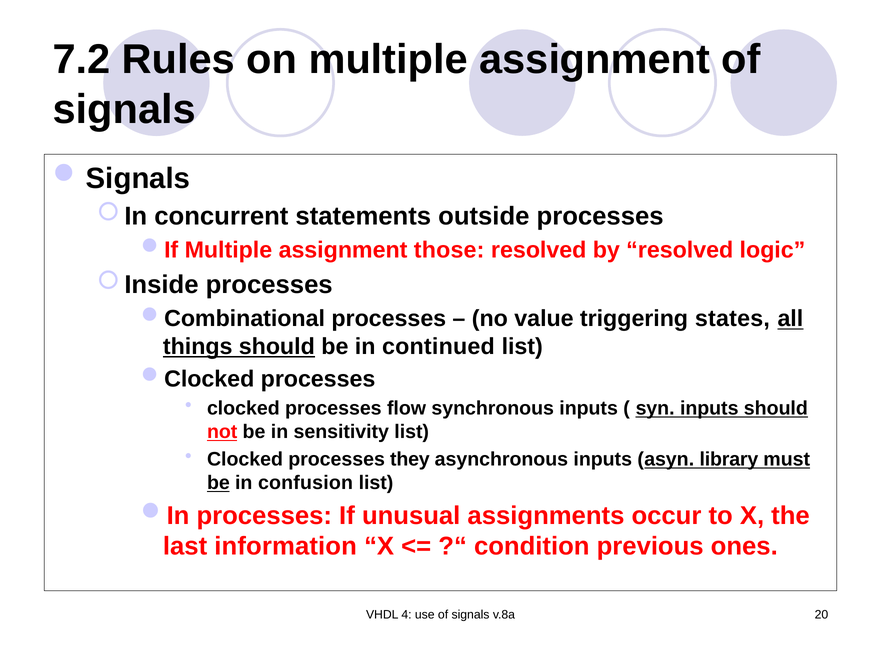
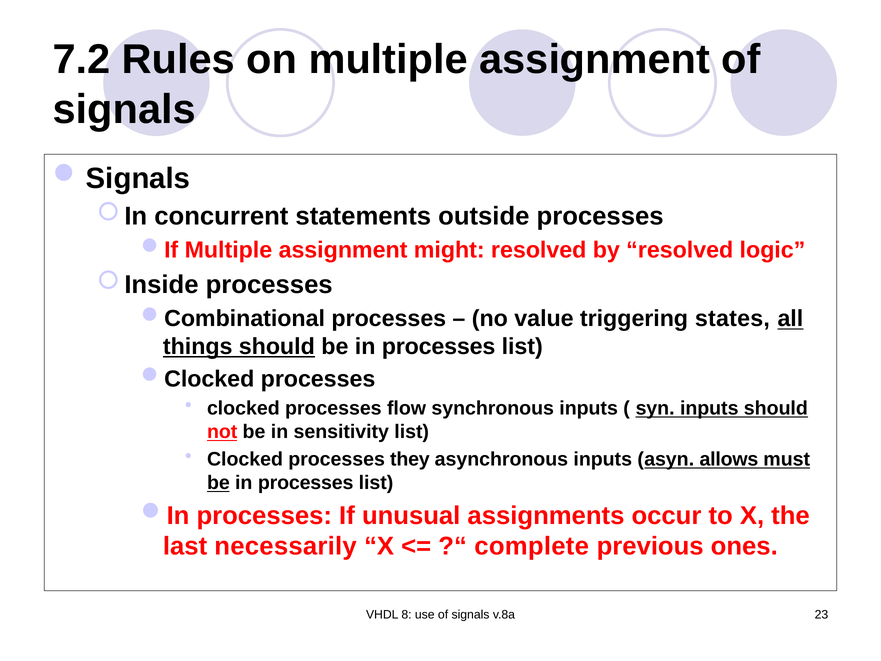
those: those -> might (449, 250)
should be in continued: continued -> processes (439, 346)
library: library -> allows (729, 459)
confusion: confusion -> processes (306, 483)
information: information -> necessarily (286, 546)
condition: condition -> complete (532, 546)
4: 4 -> 8 (407, 615)
20: 20 -> 23 (821, 615)
